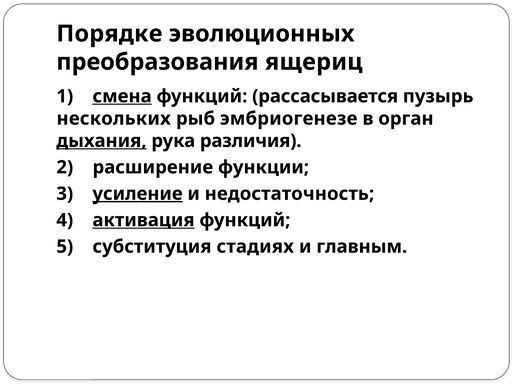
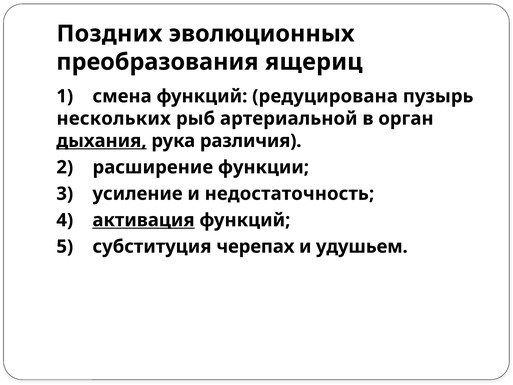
Порядке: Порядке -> Поздних (109, 34)
смена underline: present -> none (122, 96)
рассасывается: рассасывается -> редуцирована (325, 96)
эмбриогенезе: эмбриогенезе -> артериальной (289, 118)
усиление underline: present -> none (138, 194)
стадиях: стадиях -> черепах (255, 246)
главным: главным -> удушьем (362, 246)
